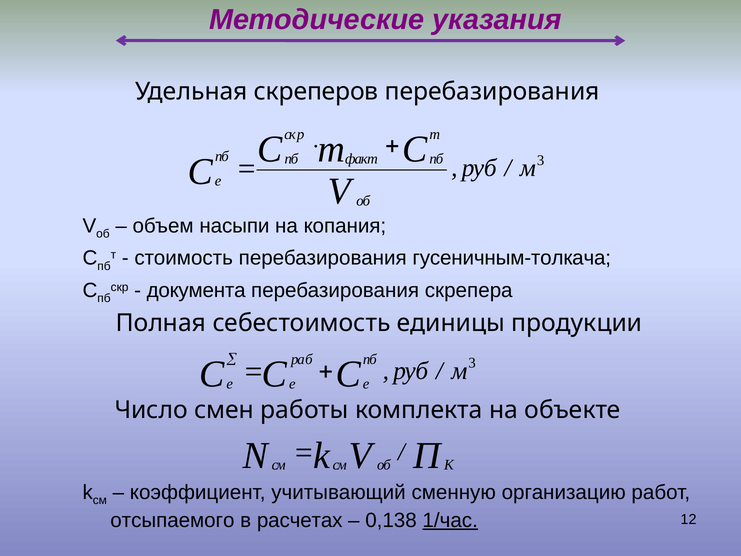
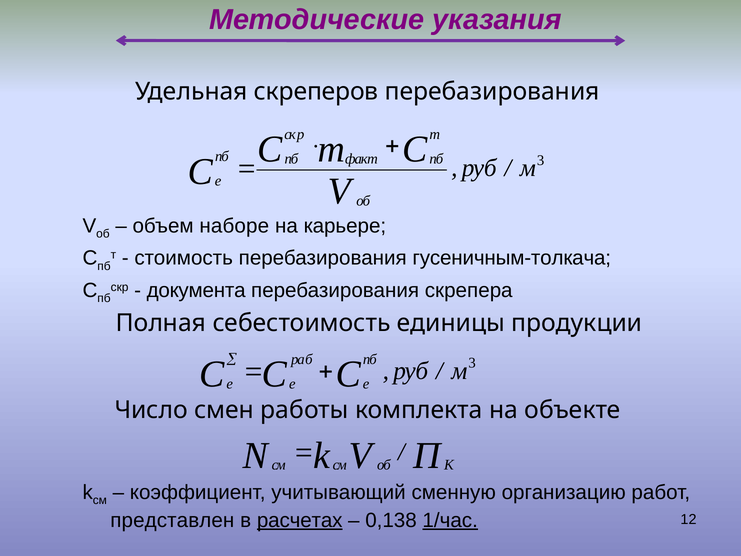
насыпи: насыпи -> наборе (234, 226)
копания: копания -> карьере (345, 226)
отсыпаемого: отсыпаемого -> представлен (172, 520)
расчетах underline: none -> present (300, 520)
